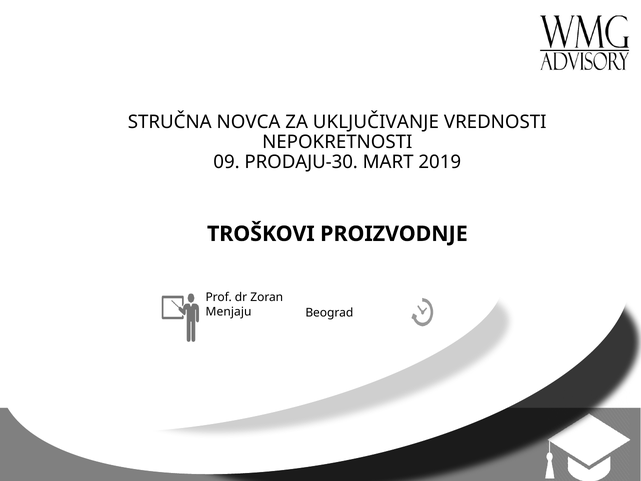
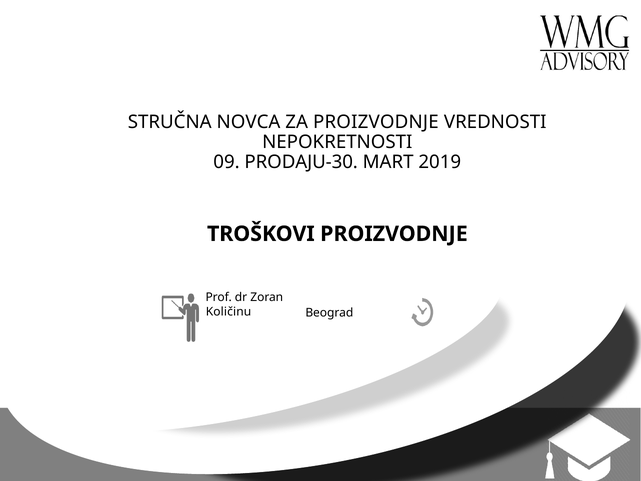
ZA UKLJUČIVANJE: UKLJUČIVANJE -> PROIZVODNJE (376, 122)
Menjaju: Menjaju -> Količinu (229, 311)
